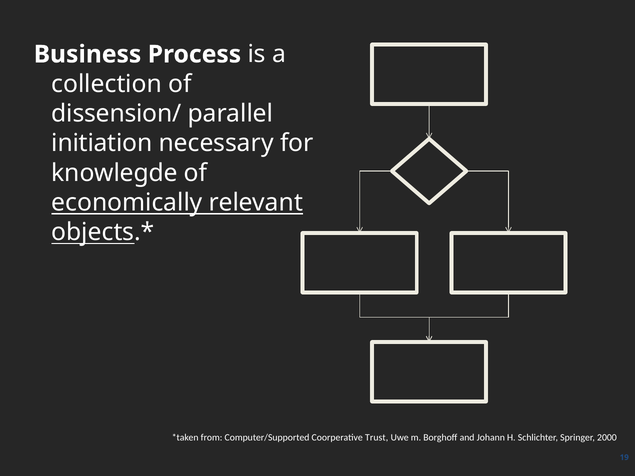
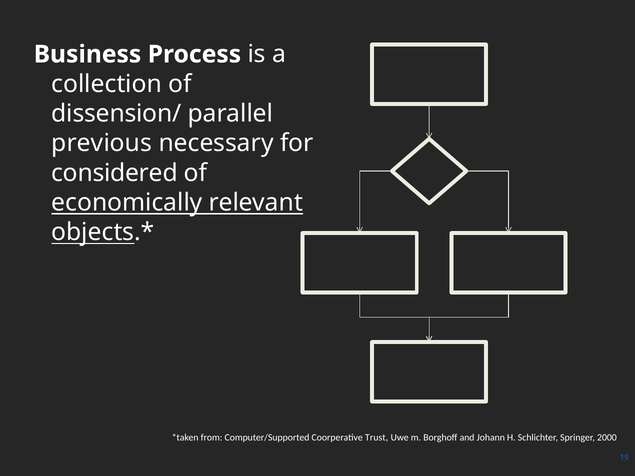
initiation: initiation -> previous (102, 143)
knowlegde: knowlegde -> considered (114, 173)
